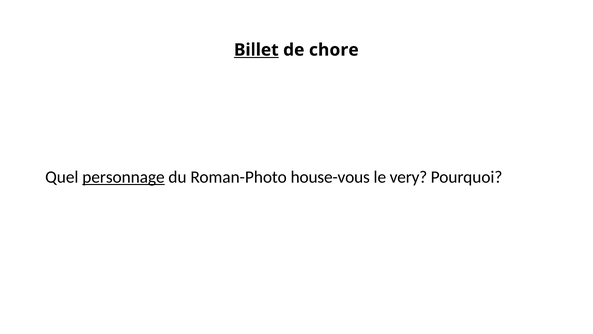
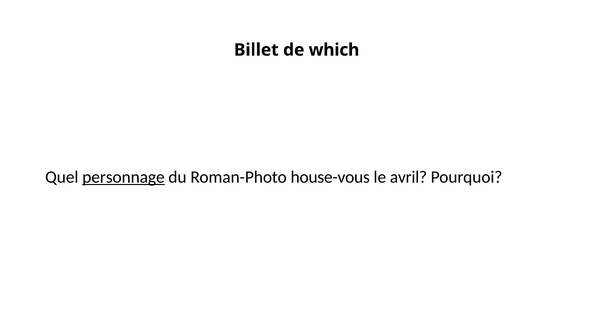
Billet underline: present -> none (256, 50)
chore: chore -> which (334, 50)
very: very -> avril (408, 177)
